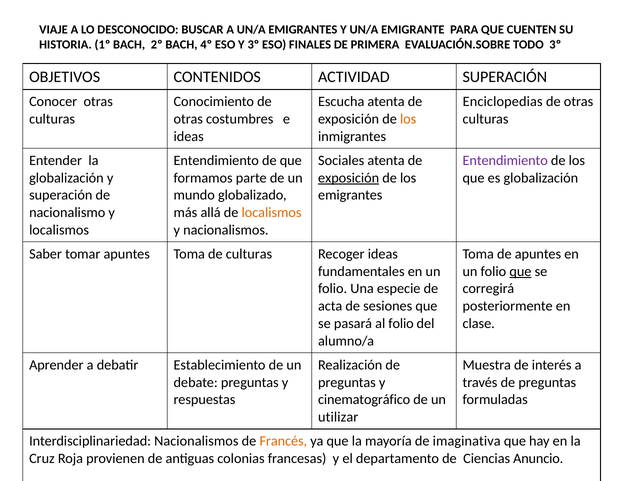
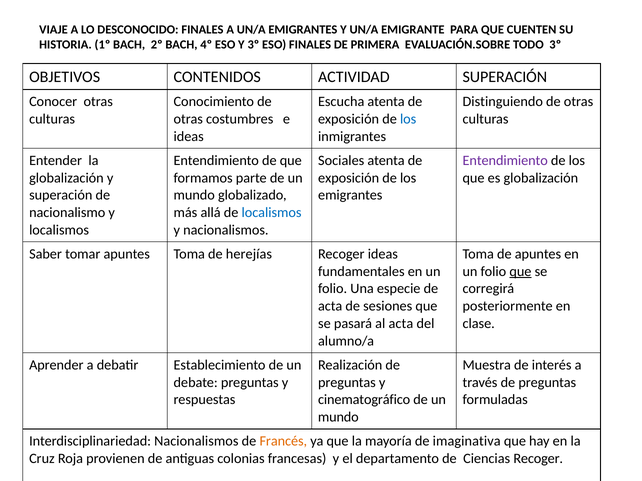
DESCONOCIDO BUSCAR: BUSCAR -> FINALES (202, 30)
Enciclopedias: Enciclopedias -> Distinguiendo (503, 102)
los colour: orange -> blue (408, 119)
exposición underline: present -> none (349, 178)
localismos colour: orange -> blue (272, 213)
de culturas: culturas -> herejías (249, 254)
al folio: folio -> acta (401, 324)
utilizar: utilizar -> mundo (338, 418)
Ciencias Anuncio: Anuncio -> Recoger (538, 459)
